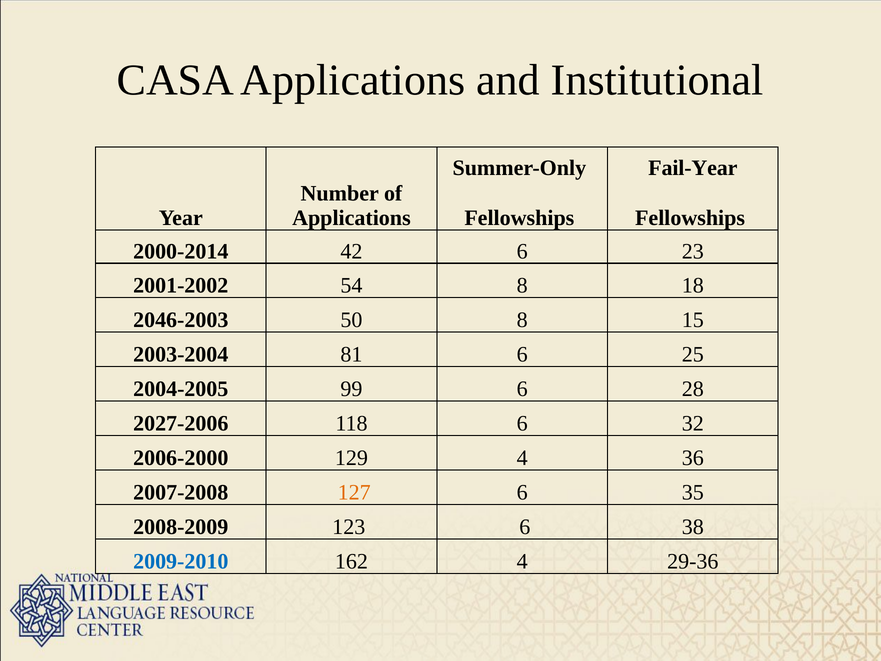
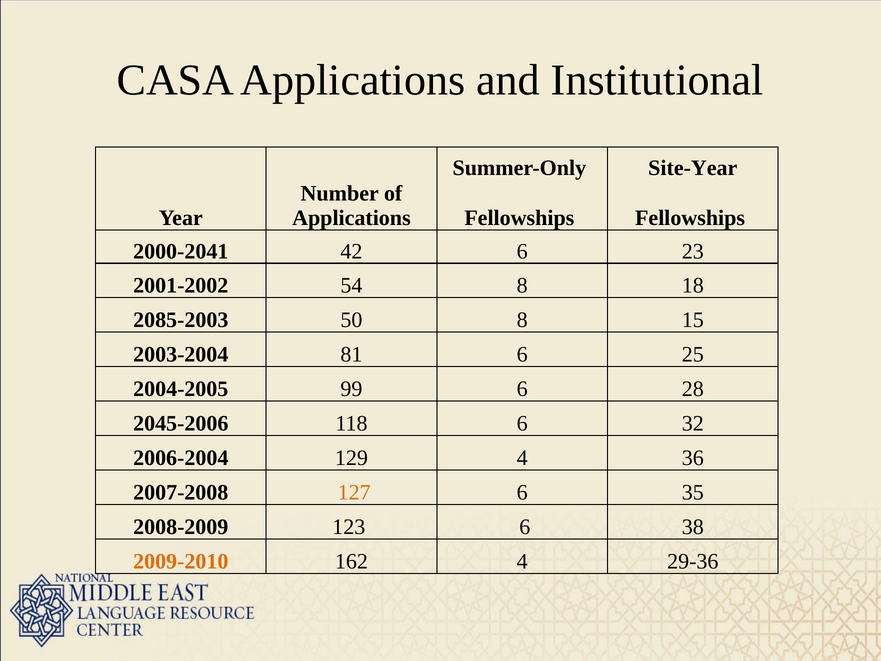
Fail-Year: Fail-Year -> Site-Year (693, 168)
2000-2014: 2000-2014 -> 2000-2041 (181, 251)
2046-2003: 2046-2003 -> 2085-2003 (181, 320)
2027-2006: 2027-2006 -> 2045-2006 (181, 423)
2006-2000: 2006-2000 -> 2006-2004 (181, 458)
2009-2010 colour: blue -> orange (181, 561)
